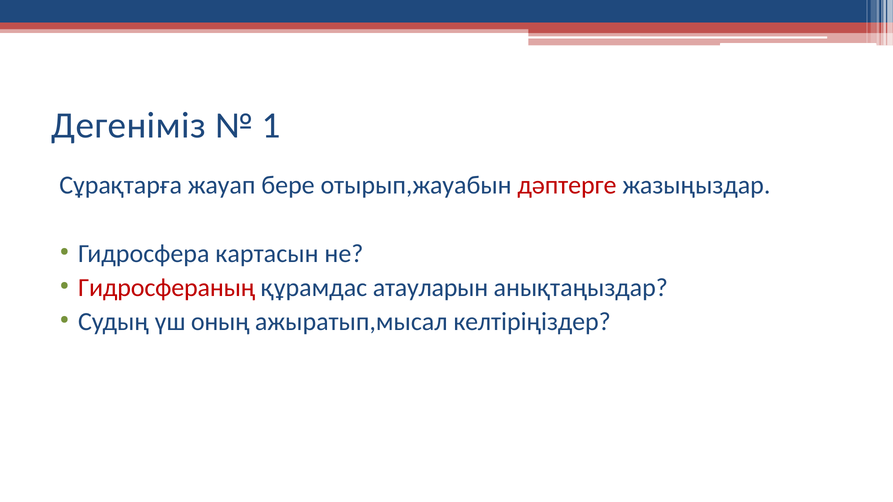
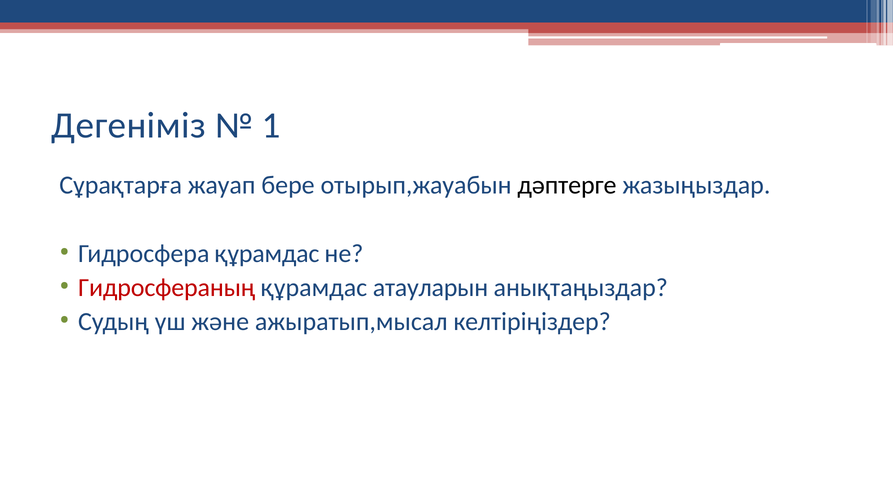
дәптерге colour: red -> black (567, 185)
Гидросфера картасын: картасын -> құрамдас (267, 254)
оның: оның -> және (220, 322)
